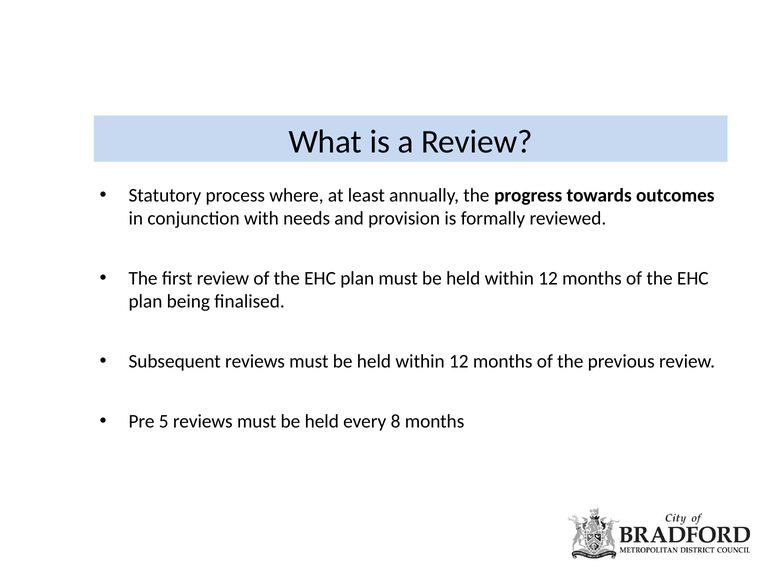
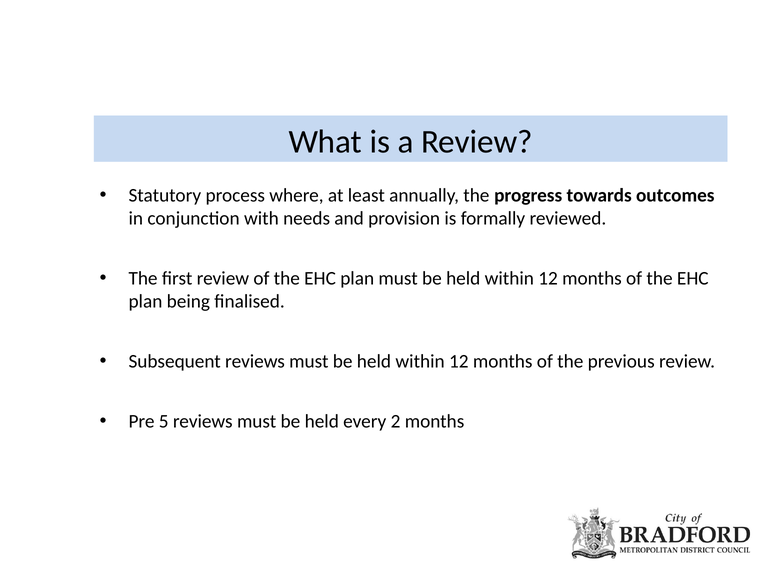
8: 8 -> 2 (396, 422)
